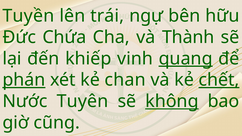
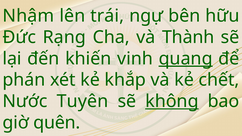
Tuyền: Tuyền -> Nhậm (28, 16)
Chứa: Chứa -> Rạng (64, 37)
khiếp: khiếp -> khiến (88, 59)
phán underline: present -> none (24, 80)
chan: chan -> khắp (125, 80)
chết underline: present -> none (219, 80)
cũng: cũng -> quên (57, 123)
